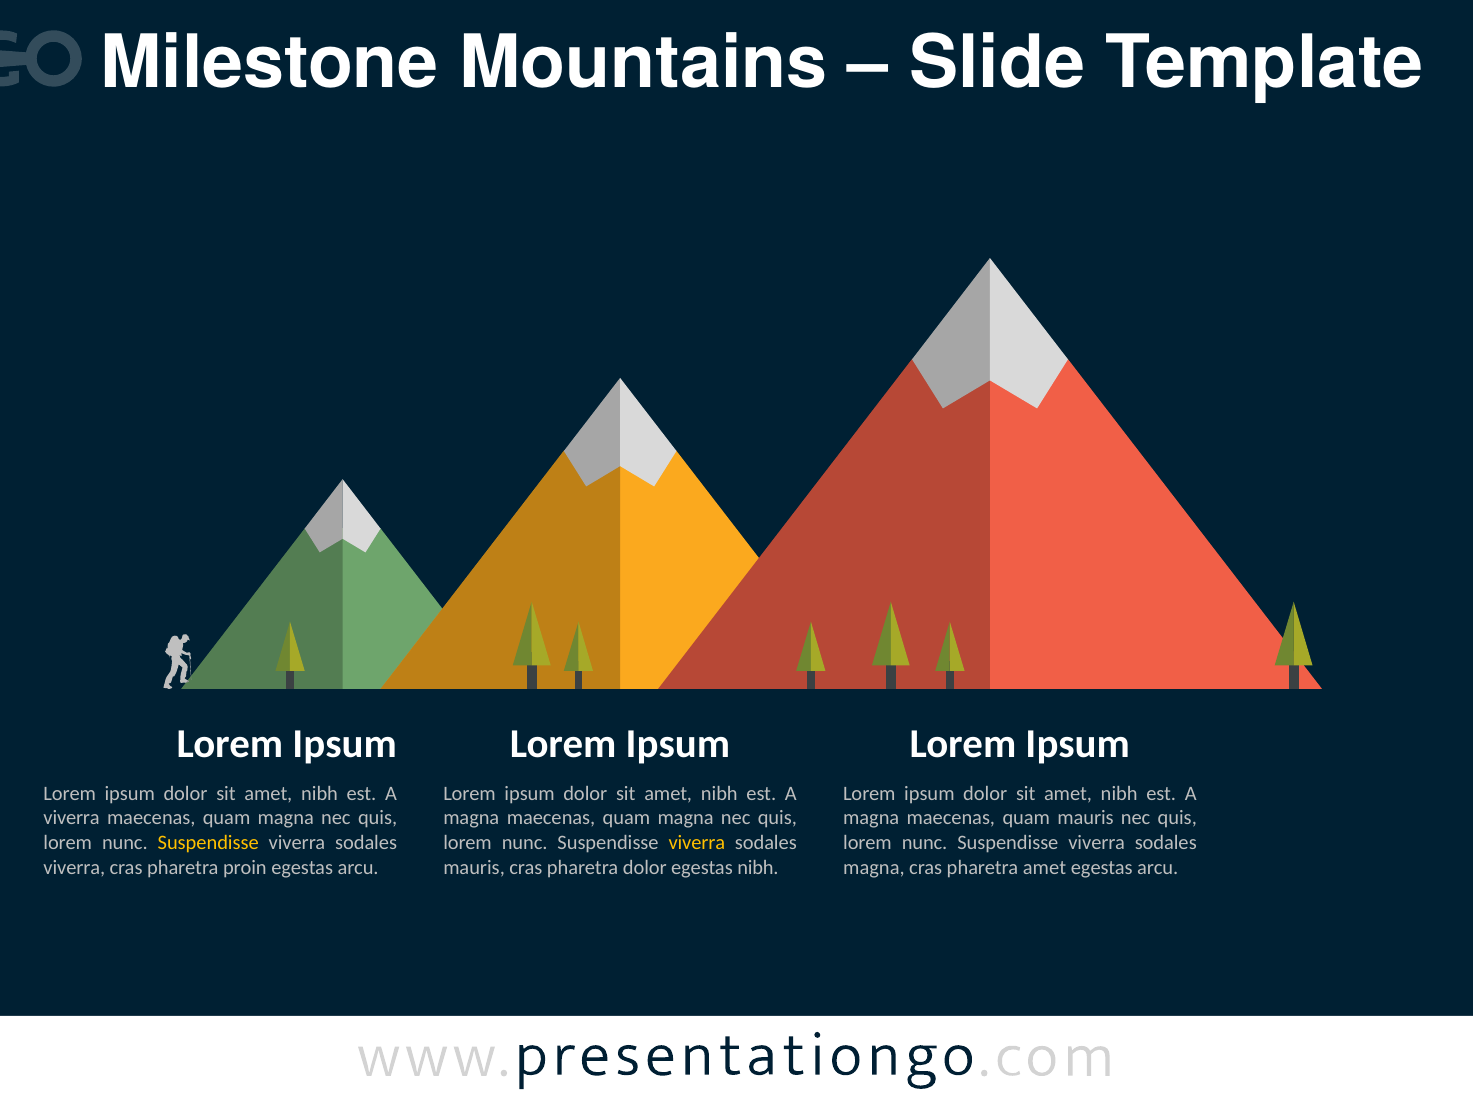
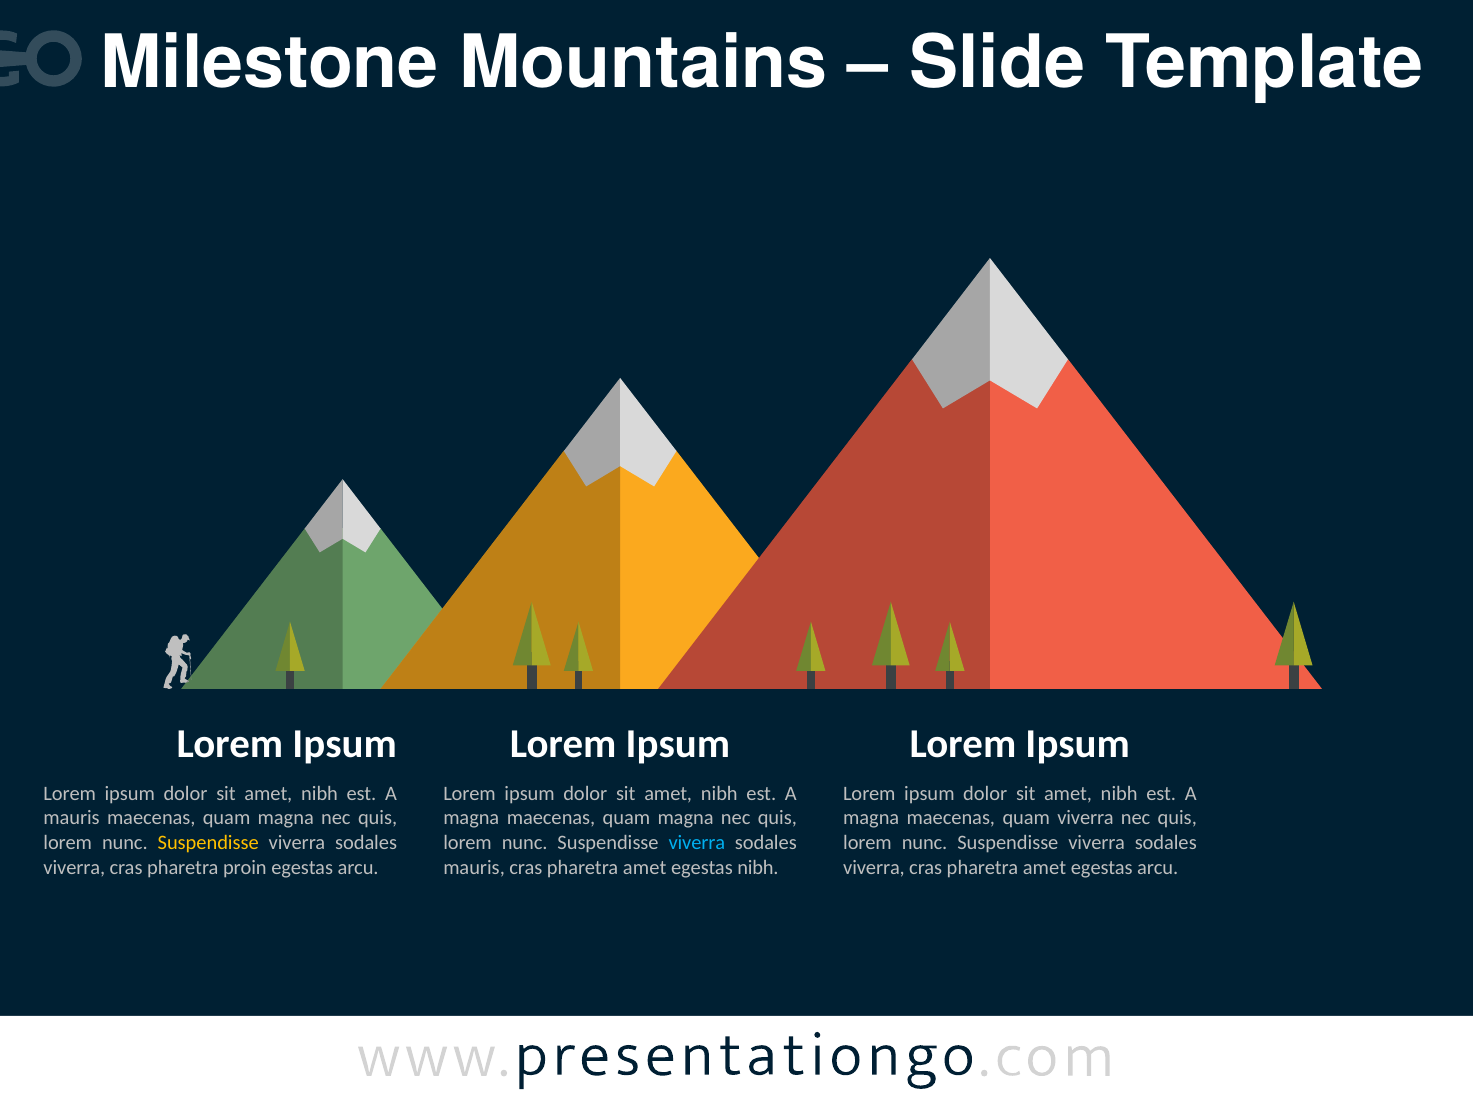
viverra: viverra -> mauris (72, 818)
quam mauris: mauris -> viverra (1086, 818)
viverra colour: yellow -> light blue (697, 843)
mauris cras pharetra dolor: dolor -> amet (645, 867)
magna: magna -> viverra (874, 867)
